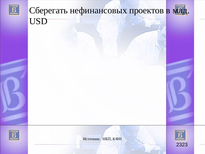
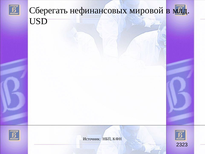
проектов: проектов -> мировой (146, 10)
